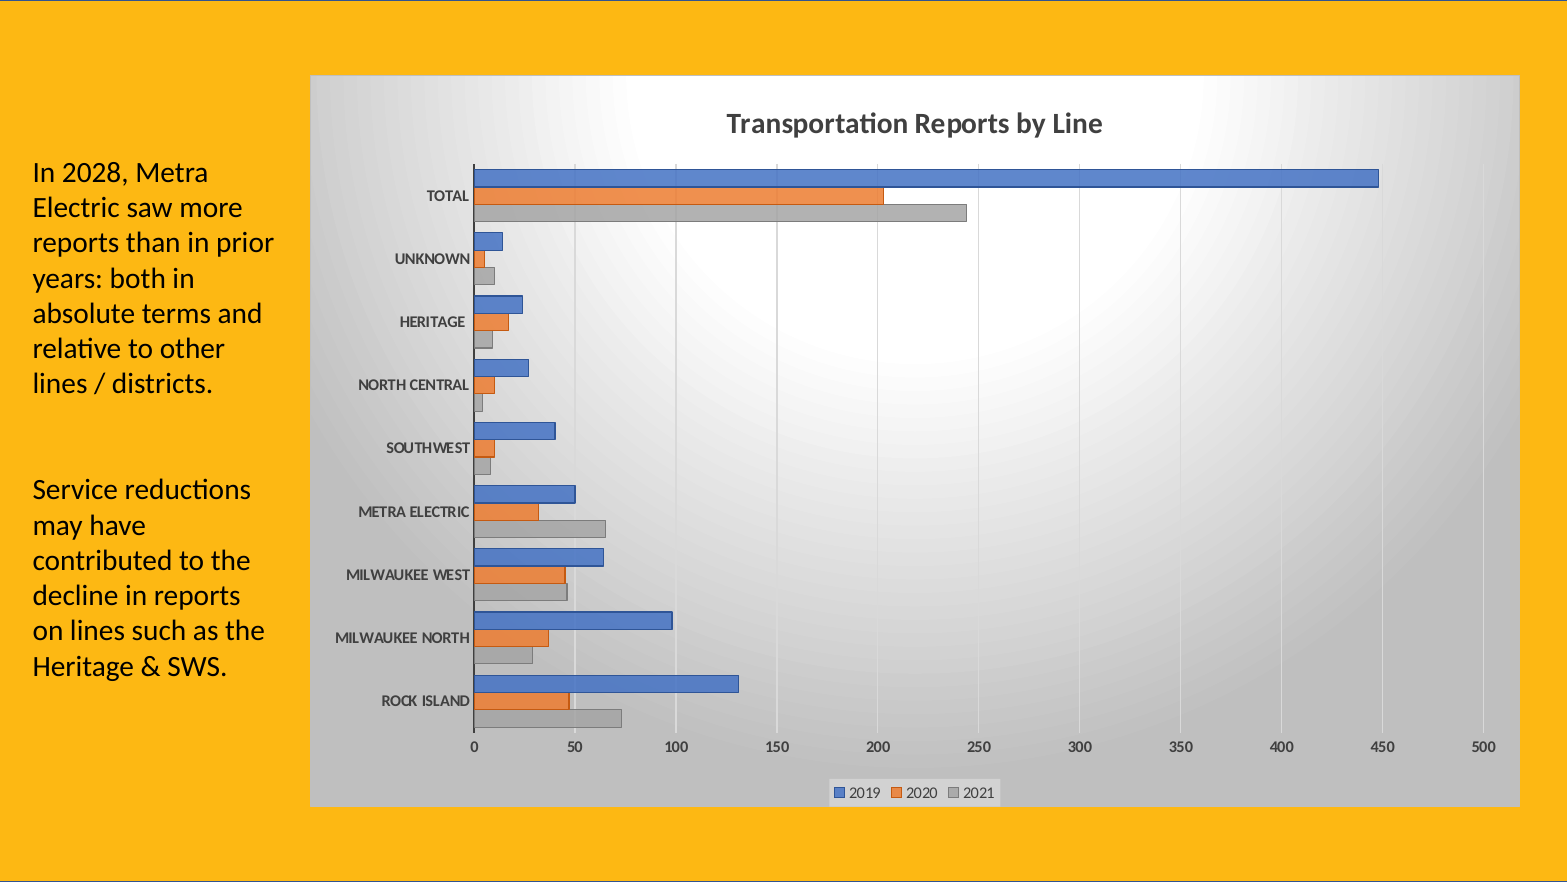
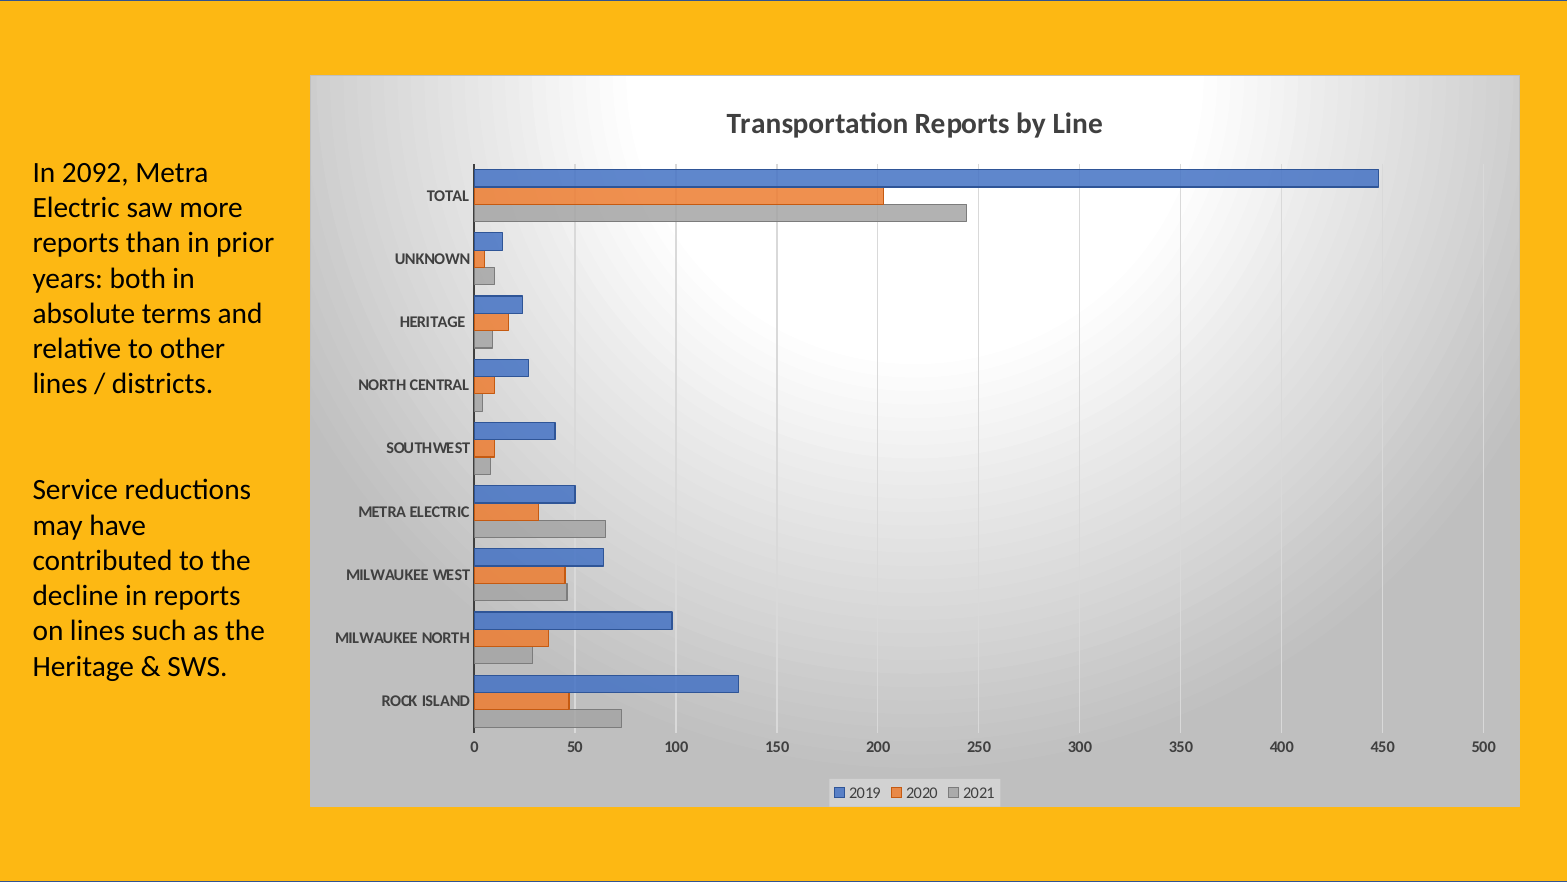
2028: 2028 -> 2092 (95, 172)
